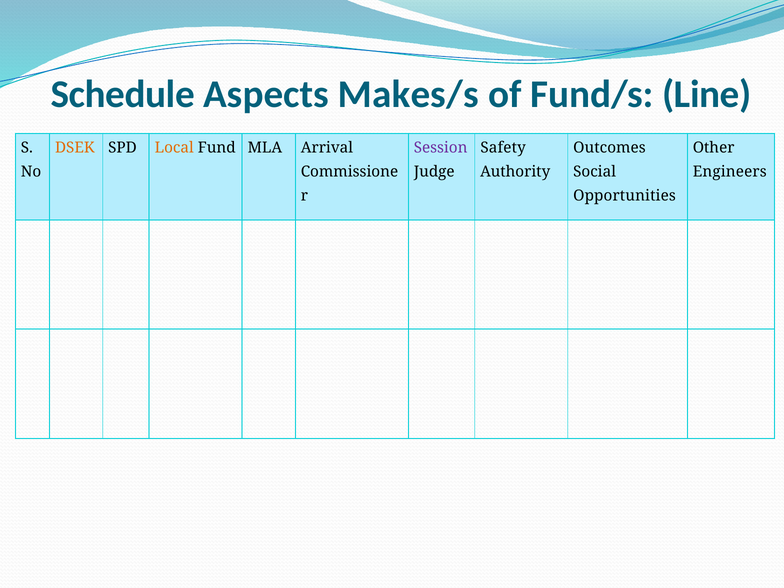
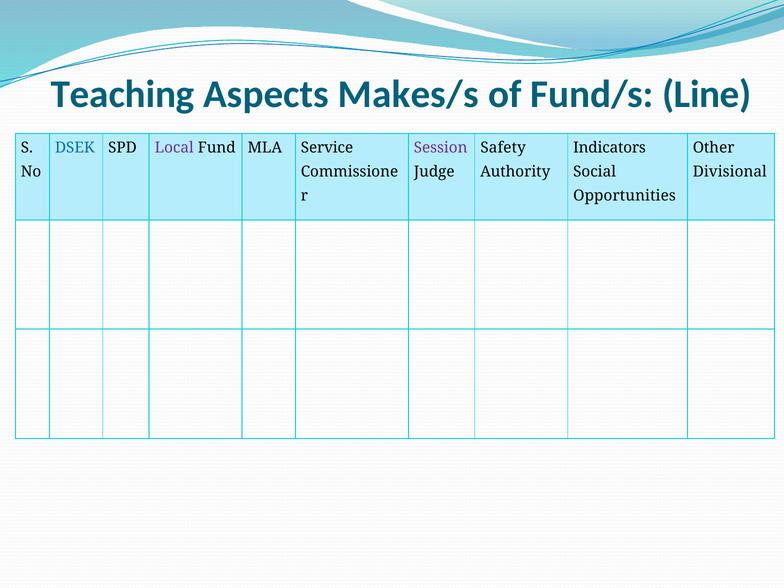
Schedule: Schedule -> Teaching (123, 94)
DSEK colour: orange -> blue (75, 148)
Local colour: orange -> purple (174, 148)
Arrival: Arrival -> Service (327, 148)
Outcomes: Outcomes -> Indicators (610, 148)
Engineers: Engineers -> Divisional (730, 172)
